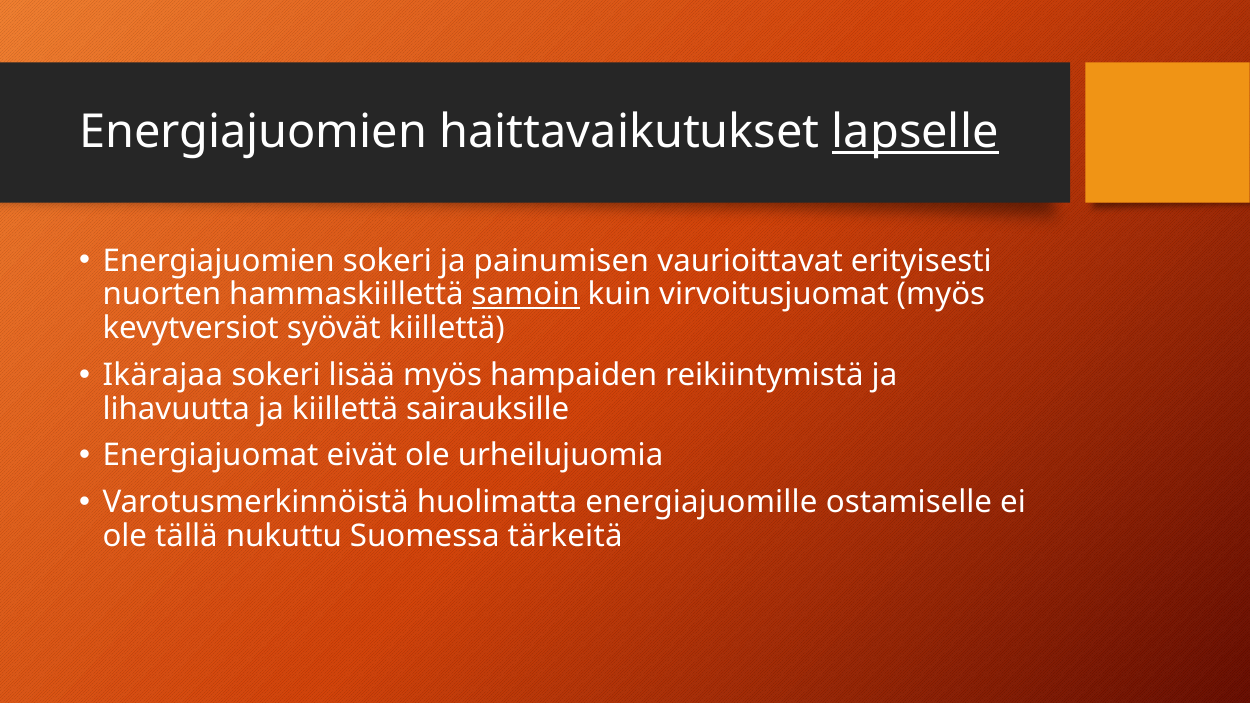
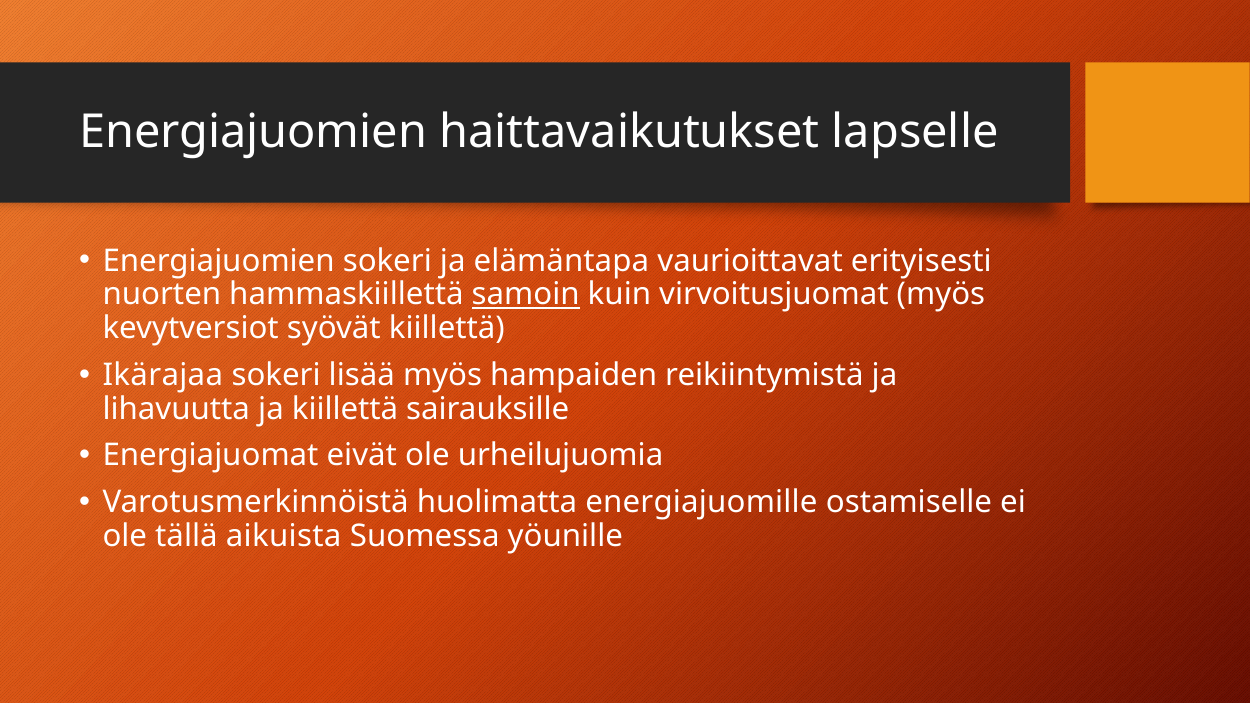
lapselle underline: present -> none (915, 132)
painumisen: painumisen -> elämäntapa (561, 261)
nukuttu: nukuttu -> aikuista (284, 536)
tärkeitä: tärkeitä -> yöunille (565, 536)
